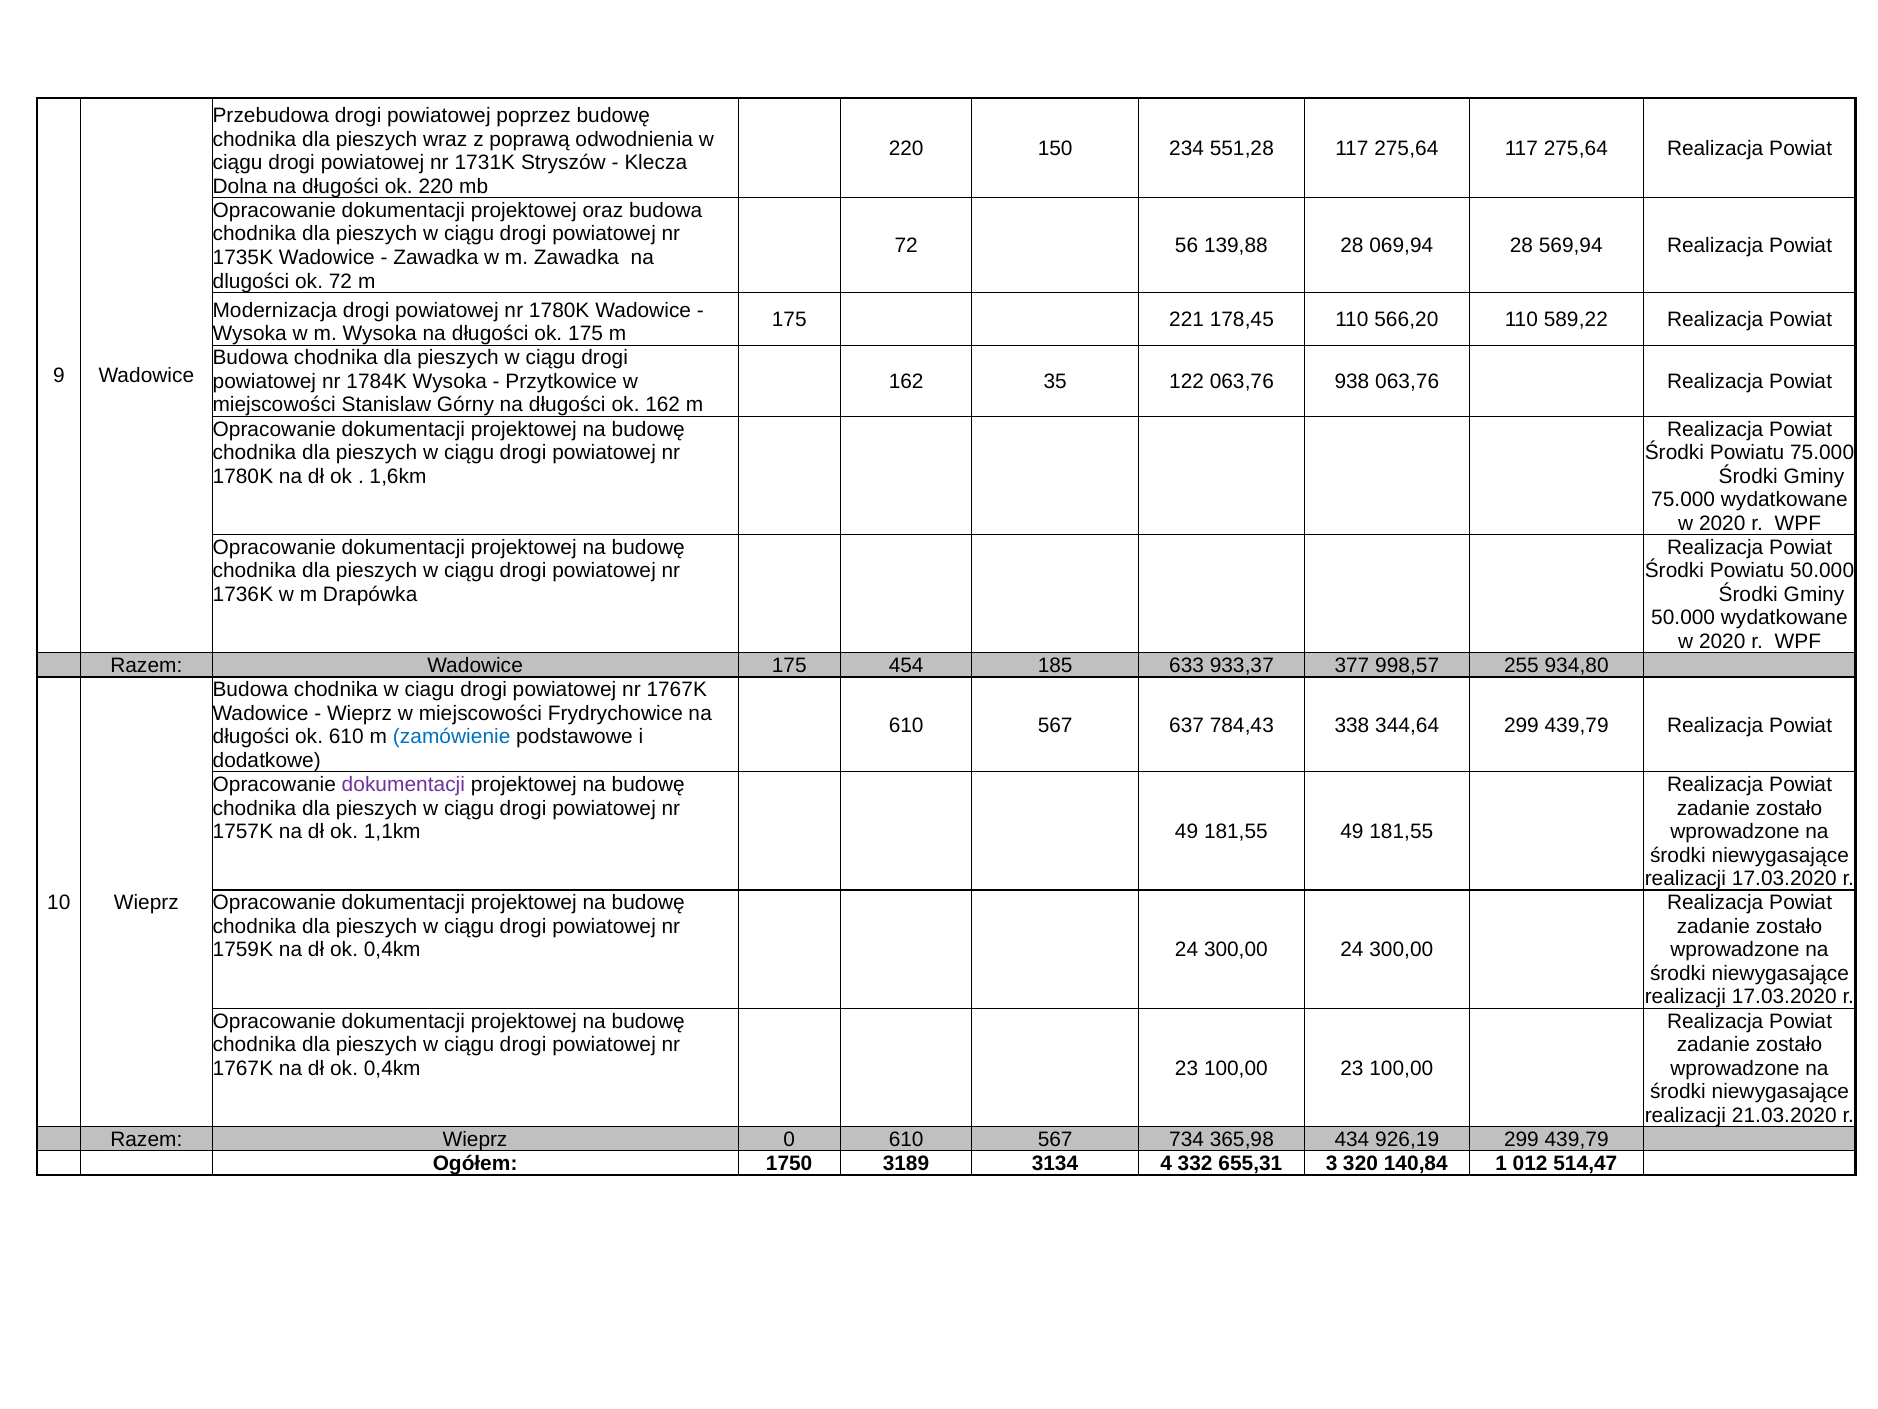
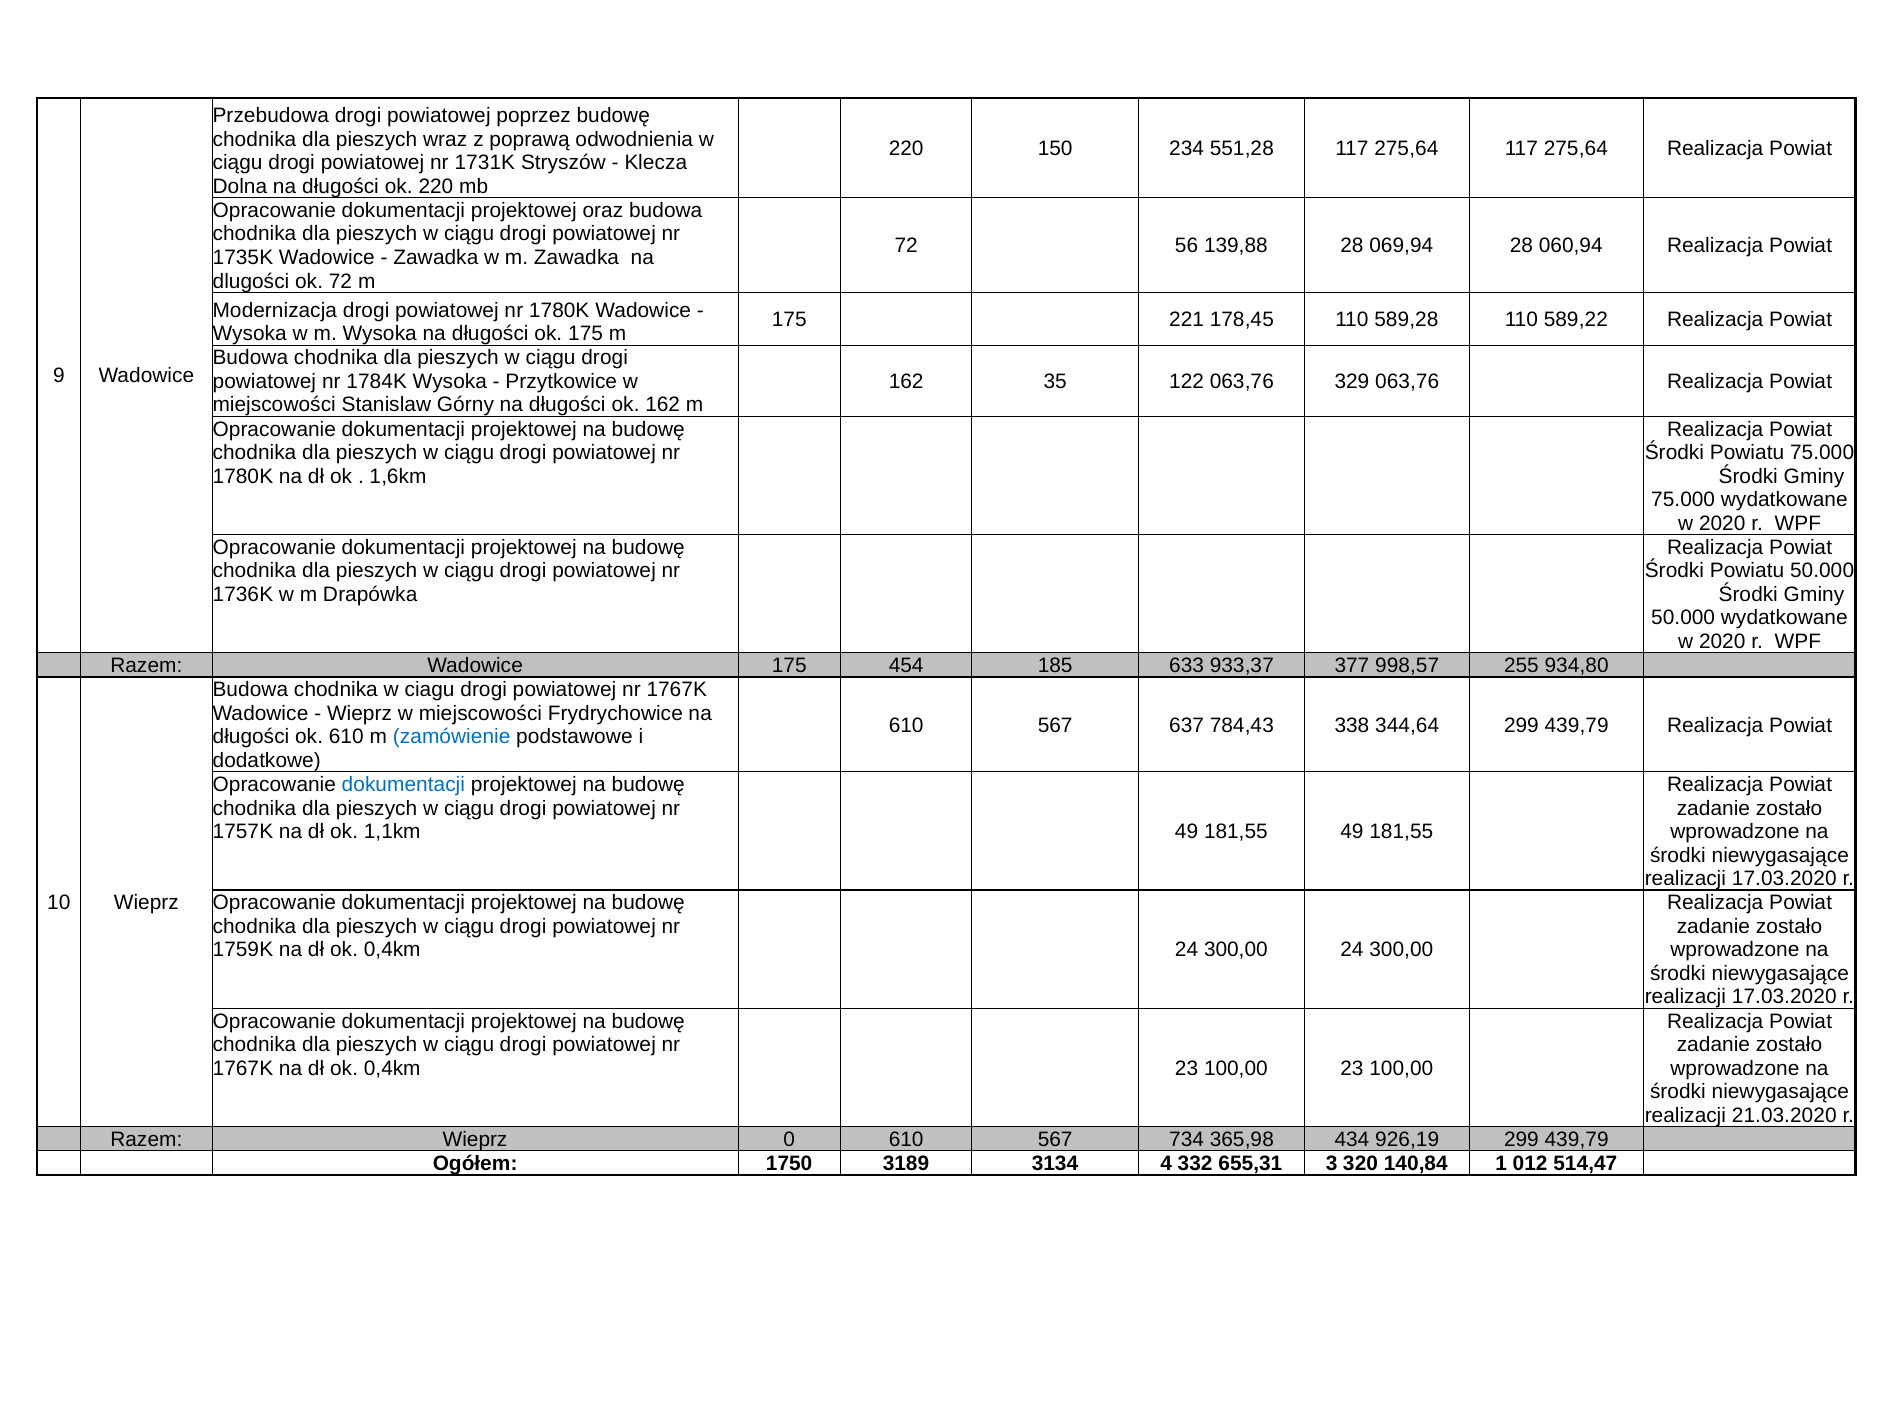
569,94: 569,94 -> 060,94 (1571, 246)
566,20: 566,20 -> 589,28 (1406, 319)
938: 938 -> 329 (1352, 381)
dokumentacji colour: purple -> blue (403, 784)
